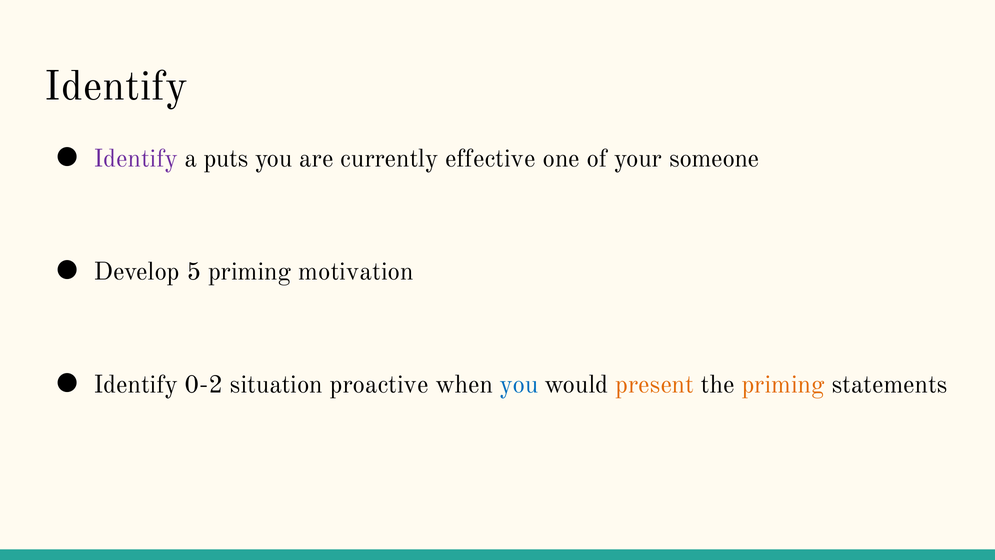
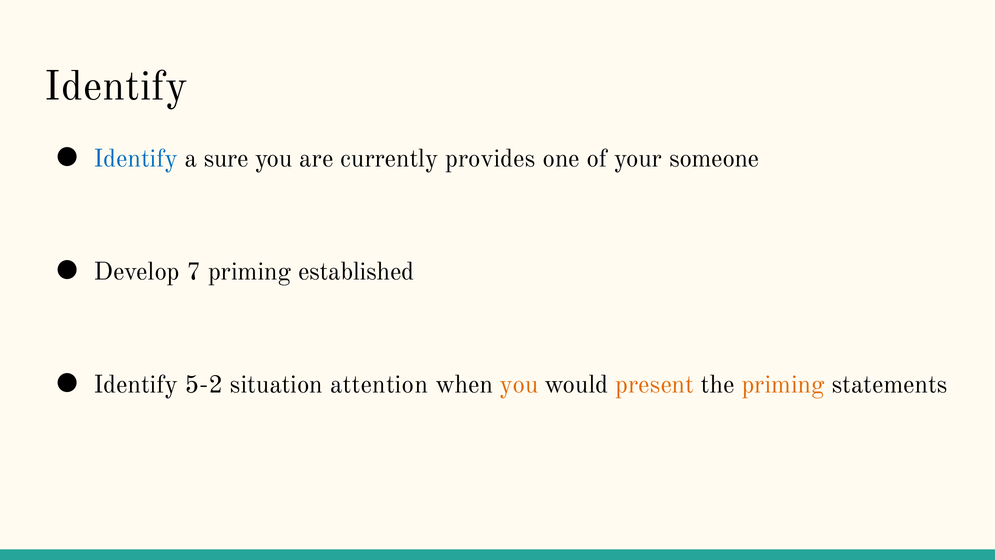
Identify colour: purple -> blue (136, 159)
puts: puts -> sure (226, 159)
effective: effective -> provides (490, 159)
5: 5 -> 7 (194, 271)
motivation: motivation -> established (356, 271)
0-2: 0-2 -> 5-2 (204, 384)
proactive: proactive -> attention (379, 384)
you colour: blue -> orange (519, 384)
